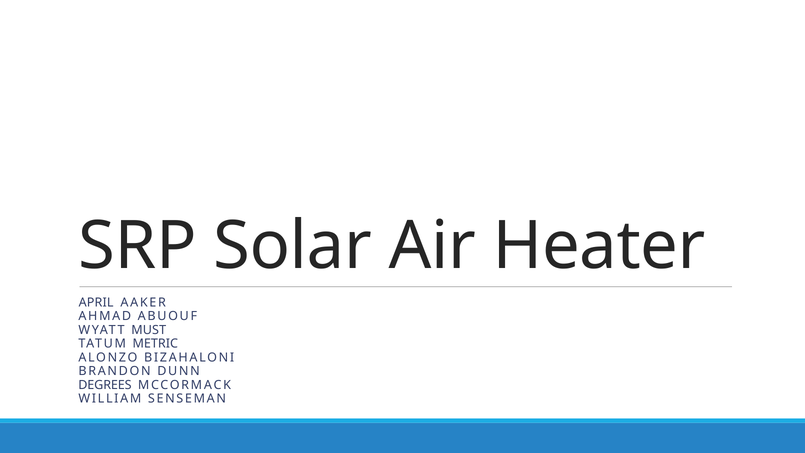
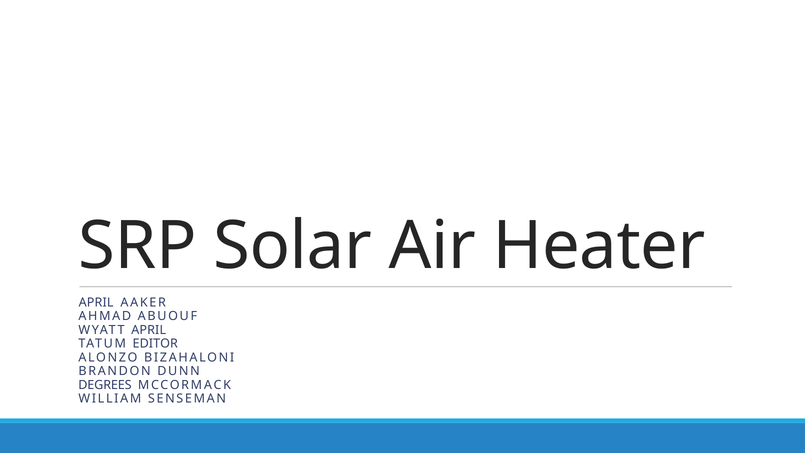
WYATT MUST: MUST -> APRIL (149, 330)
METRIC: METRIC -> EDITOR (155, 344)
